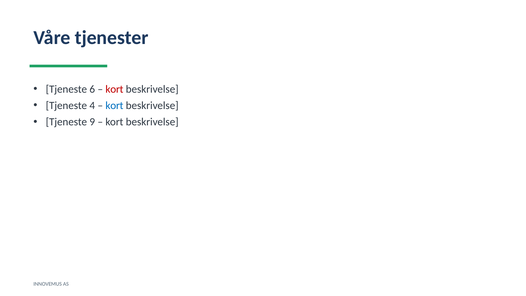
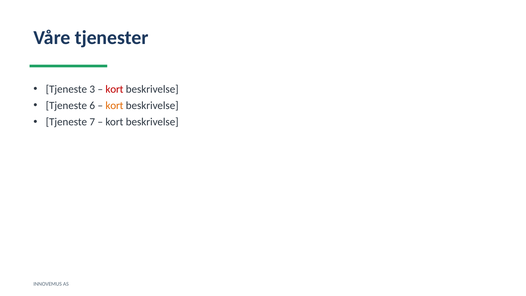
6: 6 -> 3 (92, 89)
4: 4 -> 6 (92, 106)
kort colour: blue -> orange (114, 106)
9: 9 -> 7 (92, 122)
